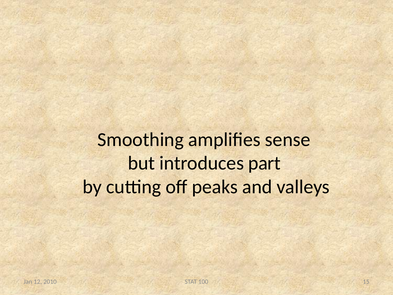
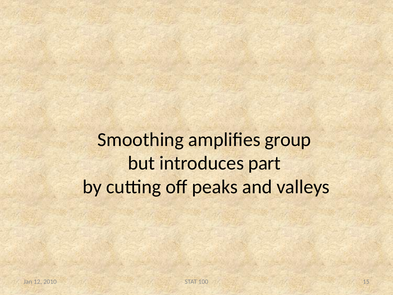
sense: sense -> group (288, 140)
